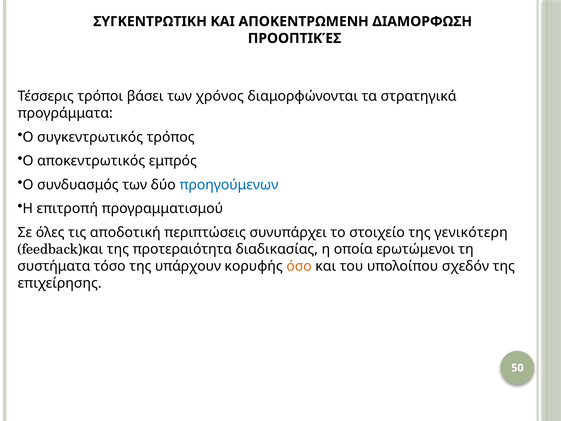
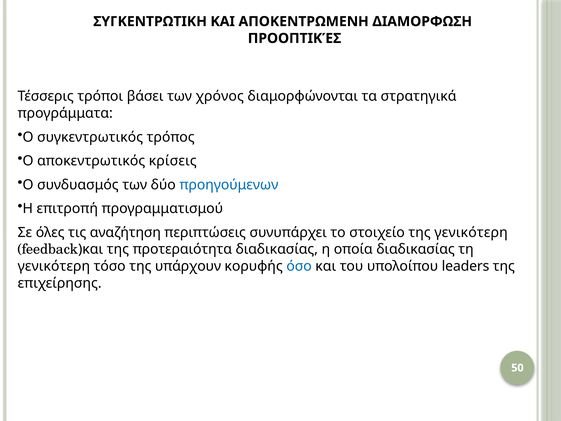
εμπρός: εμπρός -> κρίσεις (173, 161)
αποδοτική: αποδοτική -> αναζήτηση (125, 232)
οποία ερωτώμενοι: ερωτώμενοι -> διαδικασίας (416, 249)
συστήματα: συστήματα -> γενικότερη (54, 266)
όσο colour: orange -> blue (299, 266)
σχεδόν: σχεδόν -> leaders (466, 266)
